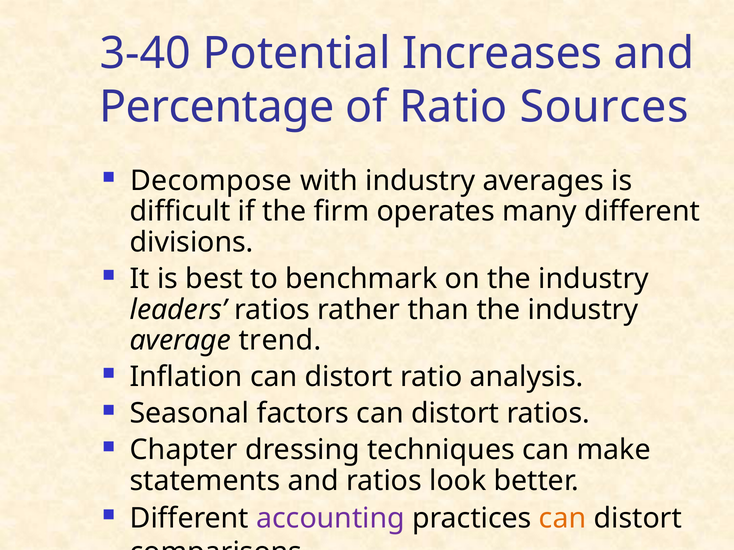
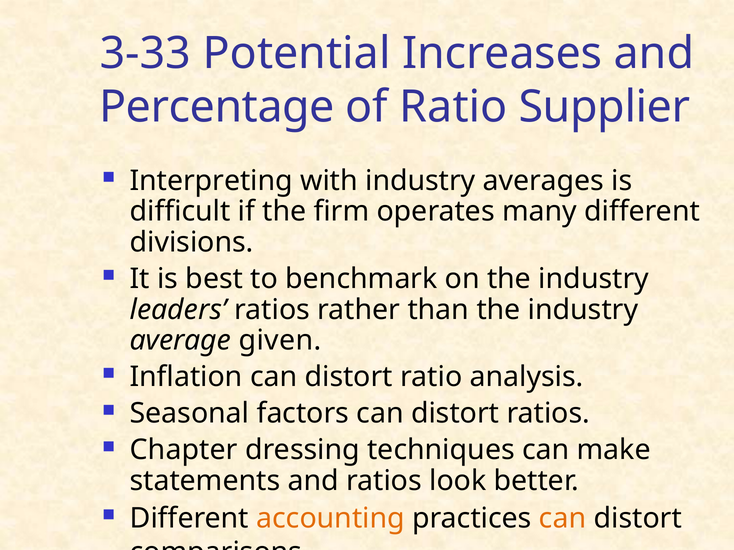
3-40: 3-40 -> 3-33 (145, 53)
Sources: Sources -> Supplier (604, 107)
Decompose: Decompose -> Interpreting (211, 181)
trend: trend -> given (280, 341)
accounting colour: purple -> orange (330, 519)
